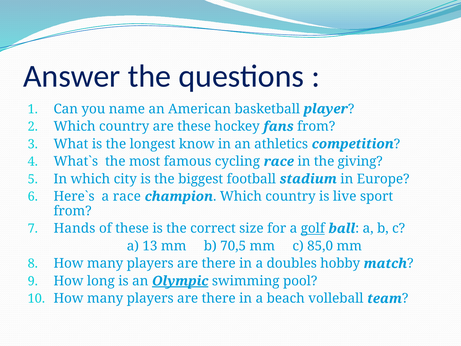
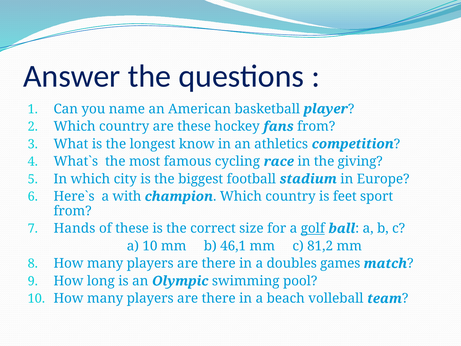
a race: race -> with (127, 196)
live: live -> feet (345, 196)
a 13: 13 -> 10 (150, 246)
70,5: 70,5 -> 46,1 (233, 246)
85,0: 85,0 -> 81,2 (320, 246)
hobby: hobby -> games (340, 263)
Olympic underline: present -> none (180, 281)
